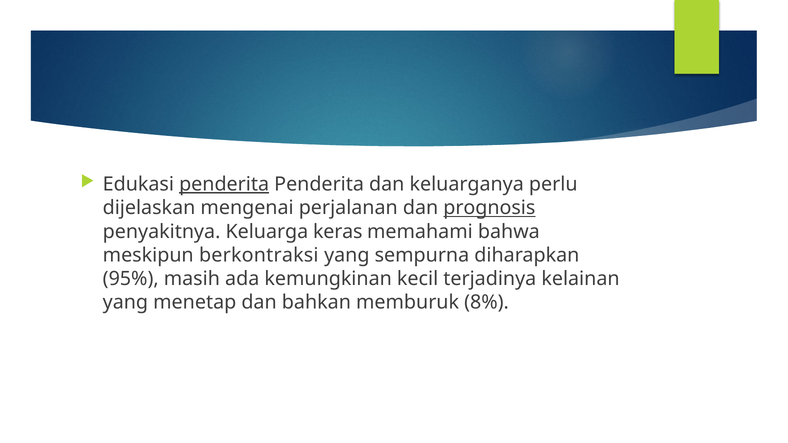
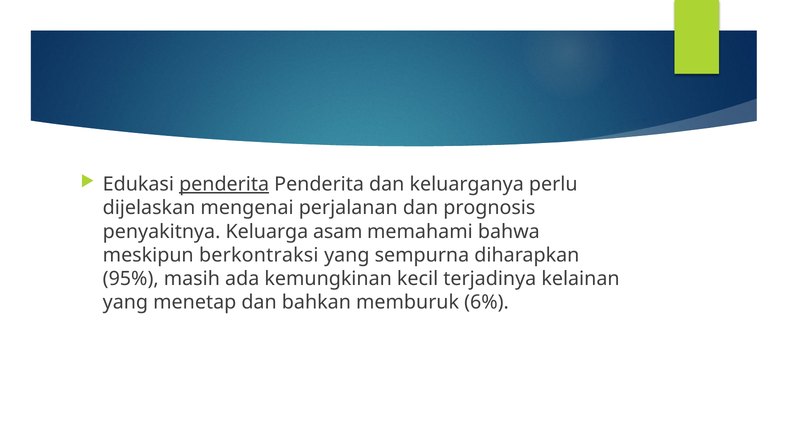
prognosis underline: present -> none (489, 208)
keras: keras -> asam (338, 232)
8%: 8% -> 6% (487, 303)
